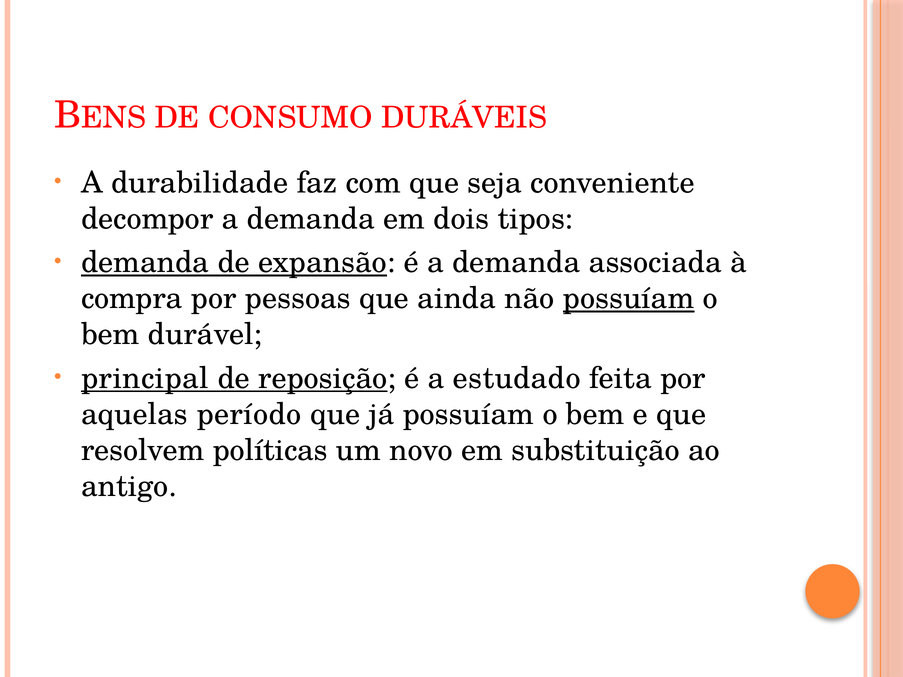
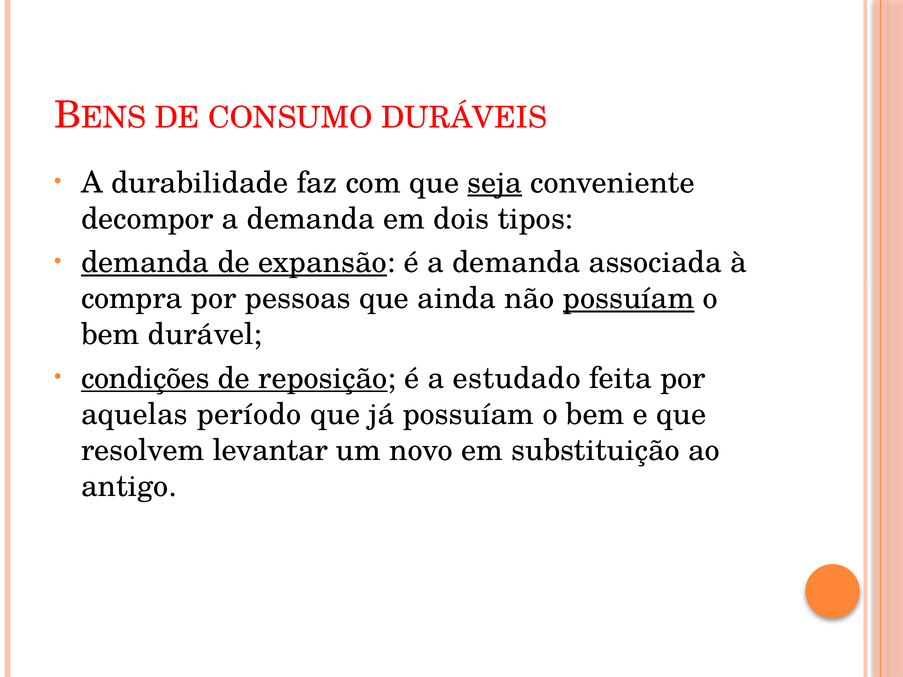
seja underline: none -> present (495, 183)
principal: principal -> condições (145, 378)
políticas: políticas -> levantar (270, 451)
